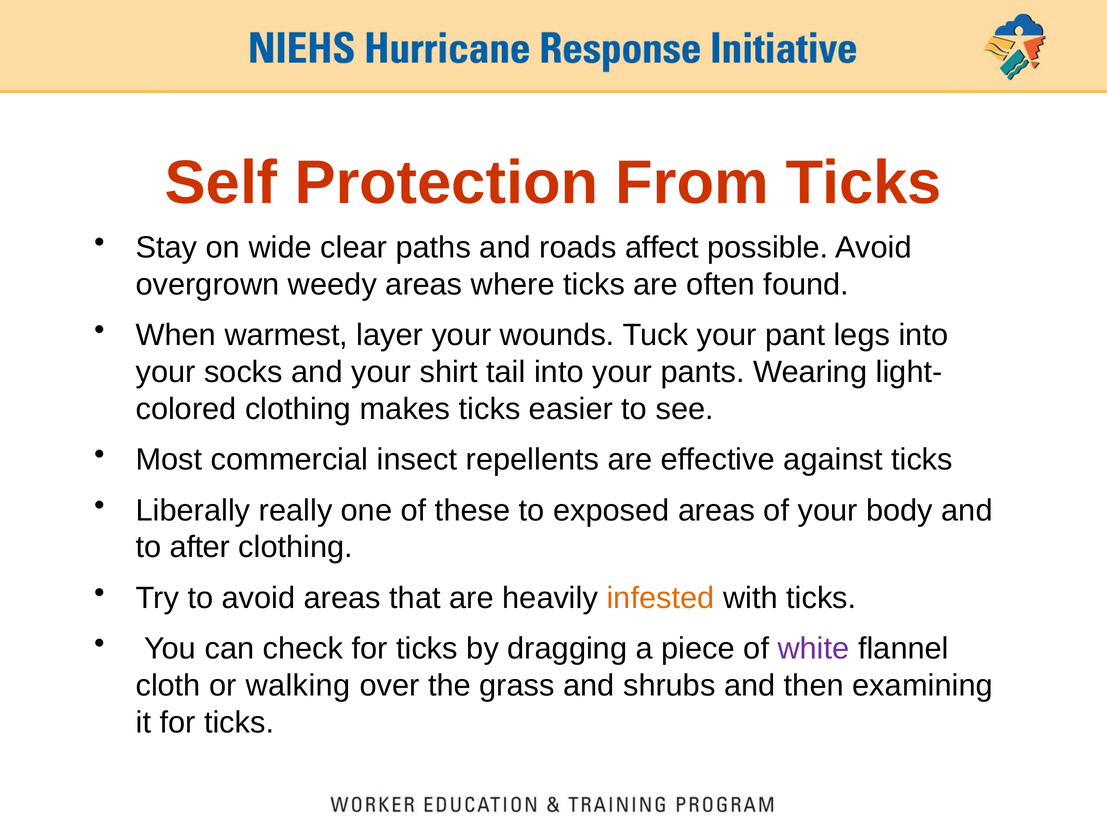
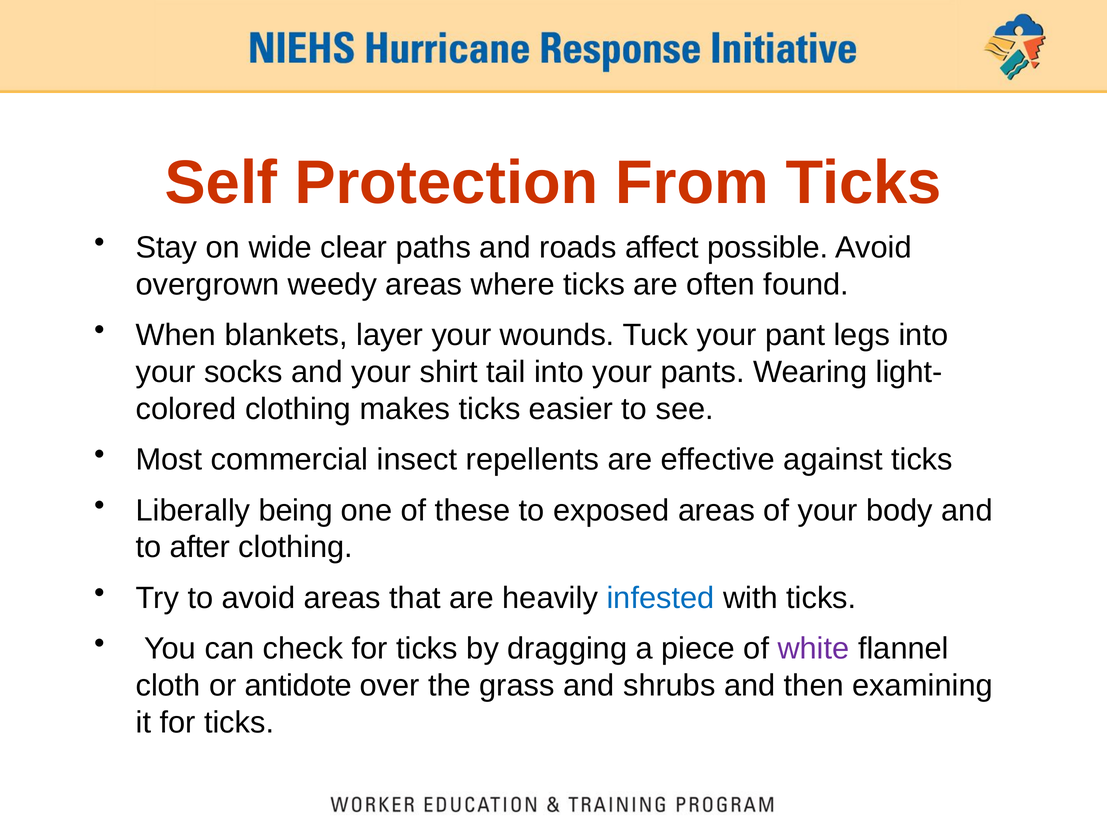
warmest: warmest -> blankets (286, 335)
really: really -> being (296, 511)
infested colour: orange -> blue (660, 598)
walking: walking -> antidote (298, 686)
